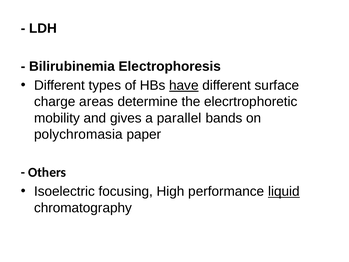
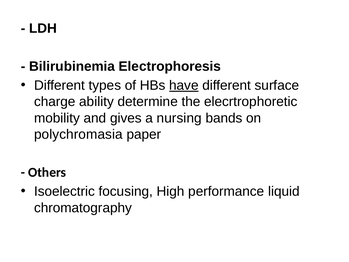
areas: areas -> ability (97, 102)
parallel: parallel -> nursing (179, 118)
liquid underline: present -> none (284, 191)
